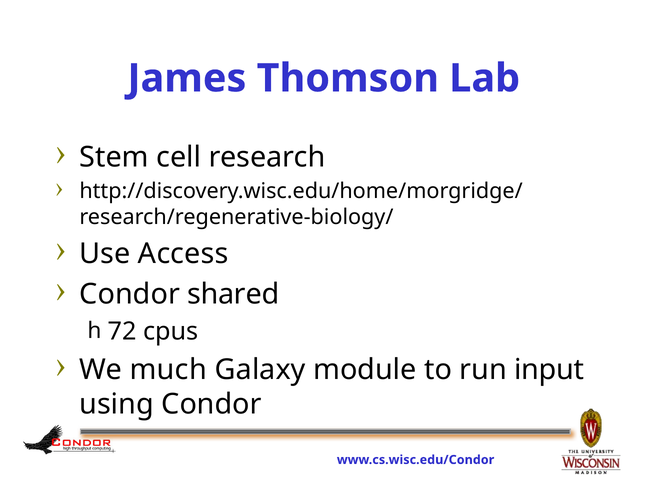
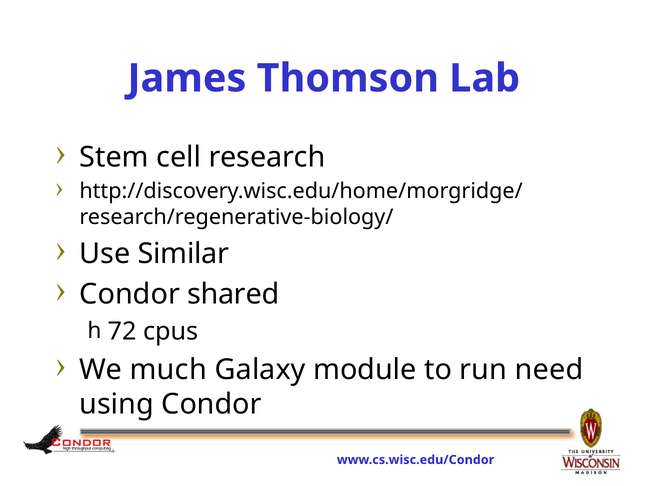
Access: Access -> Similar (183, 254)
input: input -> need (549, 370)
